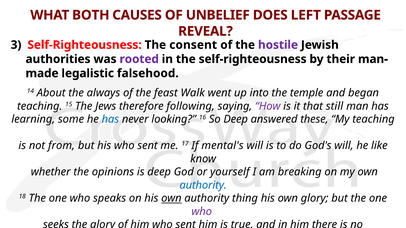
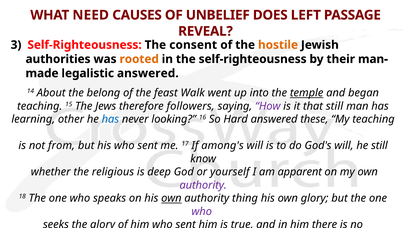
BOTH: BOTH -> NEED (91, 15)
hostile colour: purple -> orange (278, 45)
rooted colour: purple -> orange (139, 59)
legalistic falsehood: falsehood -> answered (148, 73)
always: always -> belong (103, 93)
temple underline: none -> present (307, 93)
following: following -> followers (191, 106)
some: some -> other (71, 120)
So Deep: Deep -> Hard (236, 120)
mental's: mental's -> among's (222, 146)
he like: like -> still (379, 146)
opinions: opinions -> religious (113, 172)
breaking: breaking -> apparent (300, 172)
authority colour: blue -> purple (203, 185)
